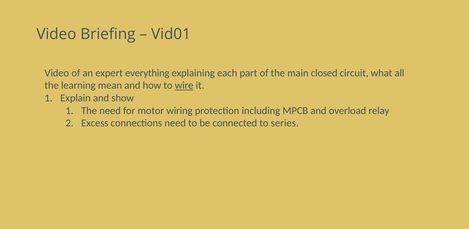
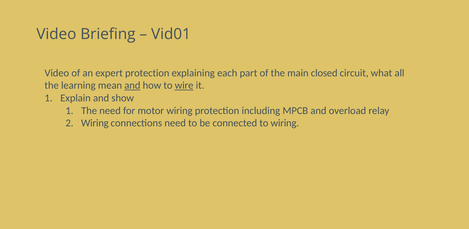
expert everything: everything -> protection (147, 73)
and underline: none -> present (132, 86)
Excess: Excess -> Wiring (95, 123)
to series: series -> wiring (285, 123)
